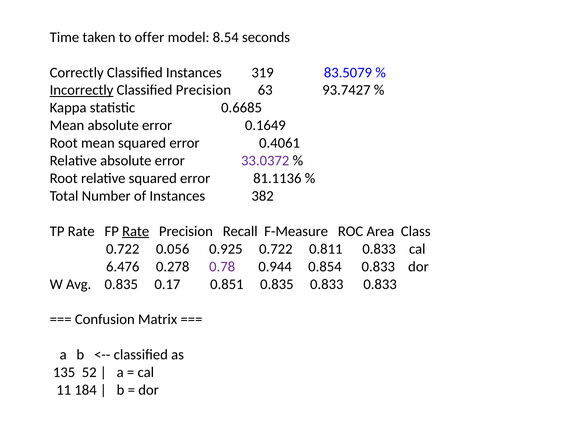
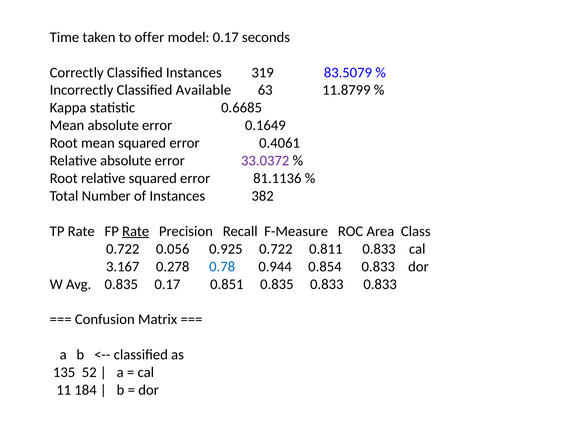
model 8.54: 8.54 -> 0.17 (226, 37)
Incorrectly underline: present -> none (82, 90)
Classified Precision: Precision -> Available (203, 90)
93.7427: 93.7427 -> 11.8799 (346, 90)
6.476: 6.476 -> 3.167 (123, 266)
0.78 colour: purple -> blue (222, 266)
